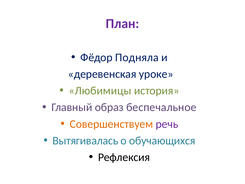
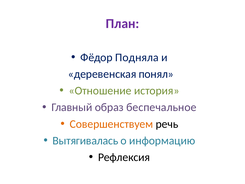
уроке: уроке -> понял (156, 74)
Любимицы: Любимицы -> Отношение (100, 91)
речь colour: purple -> black (167, 124)
обучающихся: обучающихся -> информацию (162, 140)
